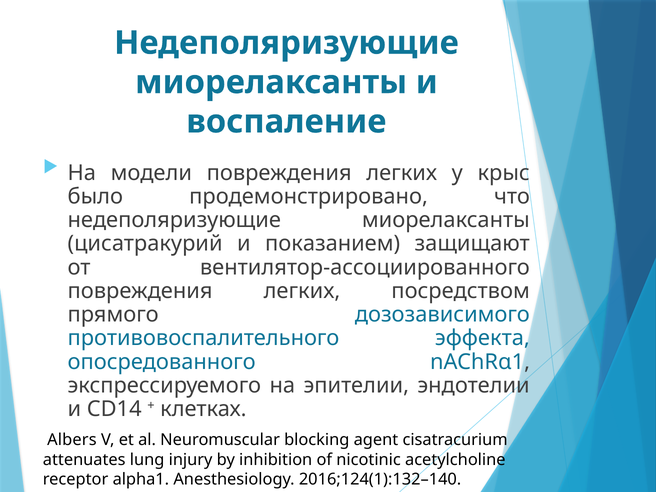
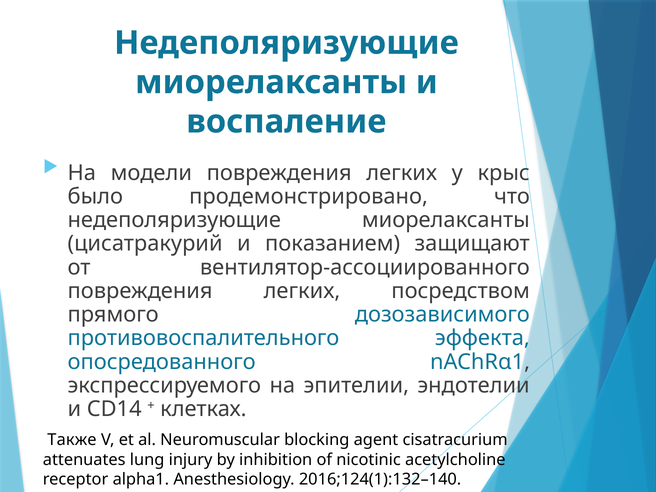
Albers: Albers -> Также (72, 440)
